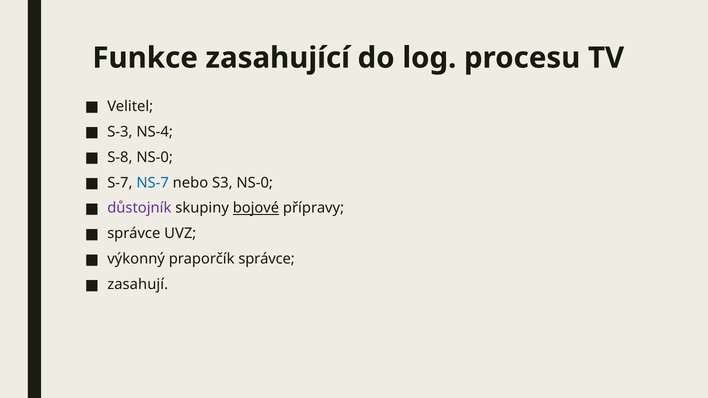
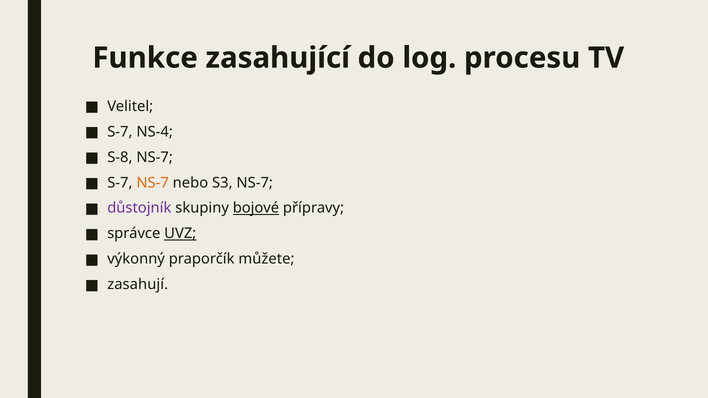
S-3: S-3 -> S-7 (120, 132)
S-8 NS-0: NS-0 -> NS-7 (155, 157)
NS-7 colour: blue -> orange (153, 183)
S3 NS-0: NS-0 -> NS-7 (255, 183)
UVZ underline: none -> present (180, 234)
praporčík správce: správce -> můžete (266, 259)
